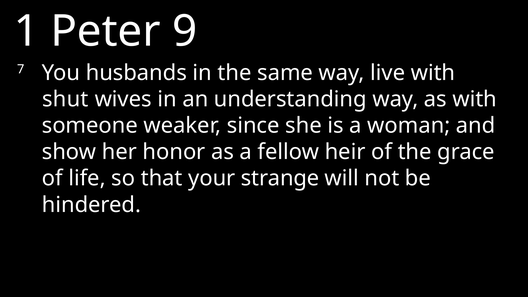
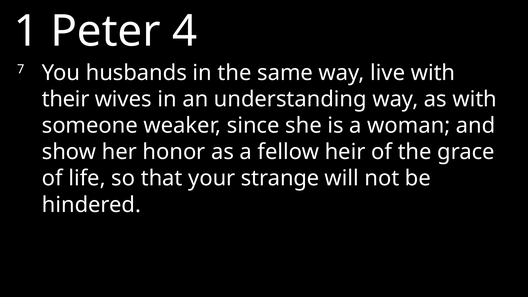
9: 9 -> 4 (185, 31)
shut: shut -> their (66, 99)
